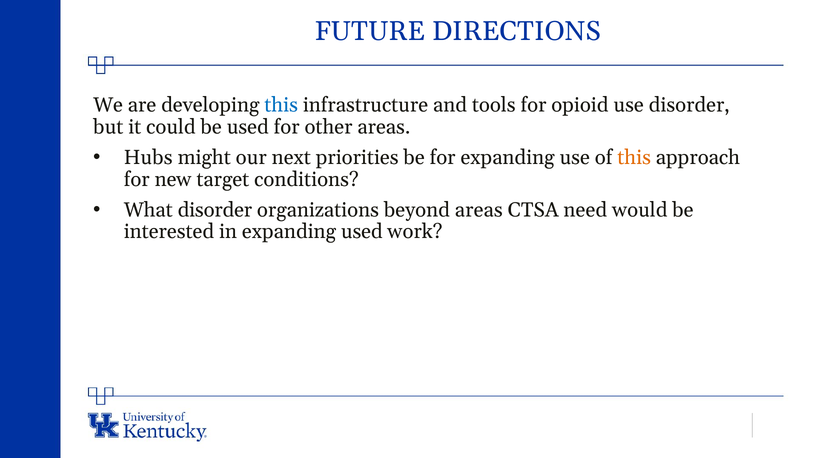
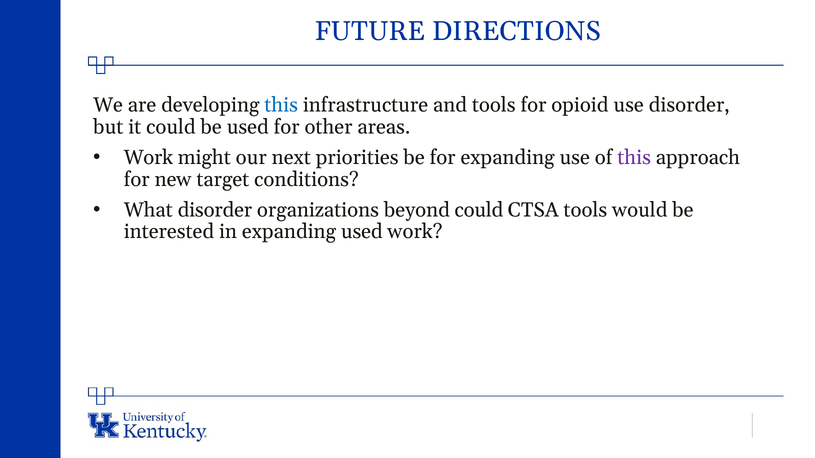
Hubs: Hubs -> Work (148, 158)
this colour: orange -> purple (634, 158)
beyond areas: areas -> could (479, 210)
CTSA need: need -> tools (585, 210)
